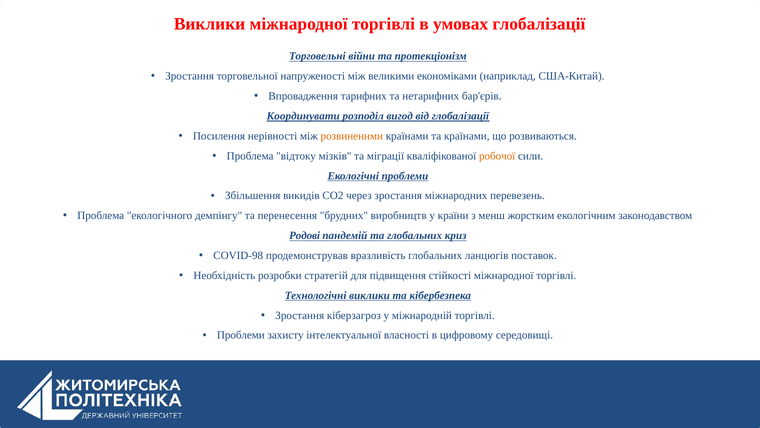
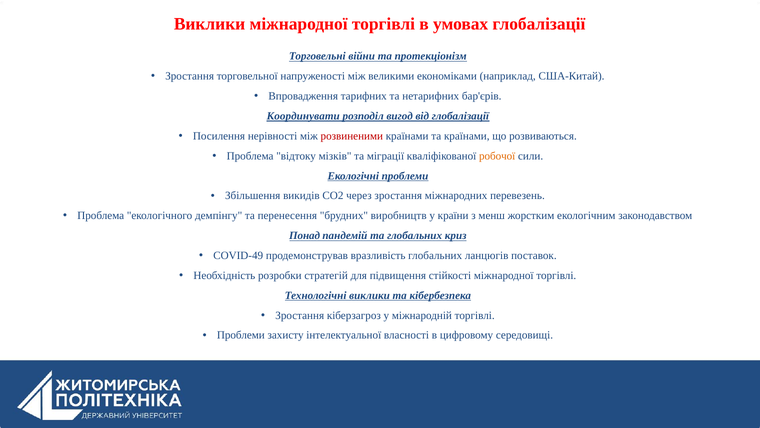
розвиненими colour: orange -> red (352, 136)
Родові: Родові -> Понад (305, 235)
COVID-98: COVID-98 -> COVID-49 (238, 255)
